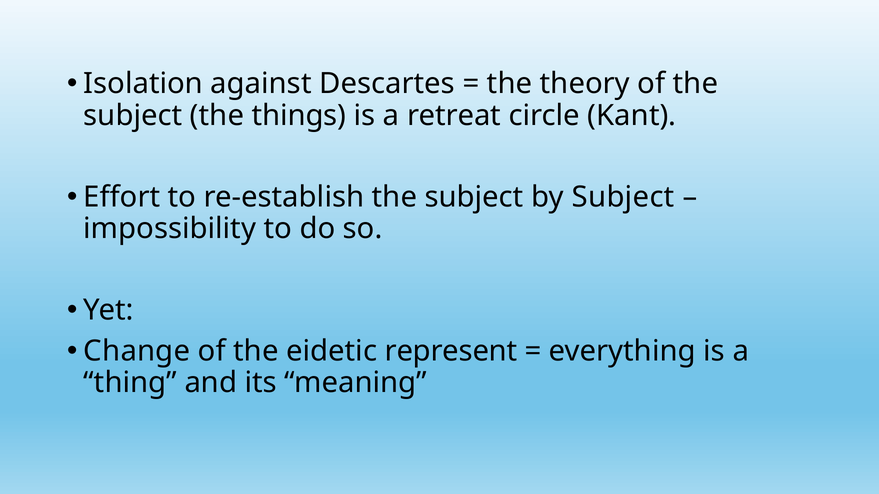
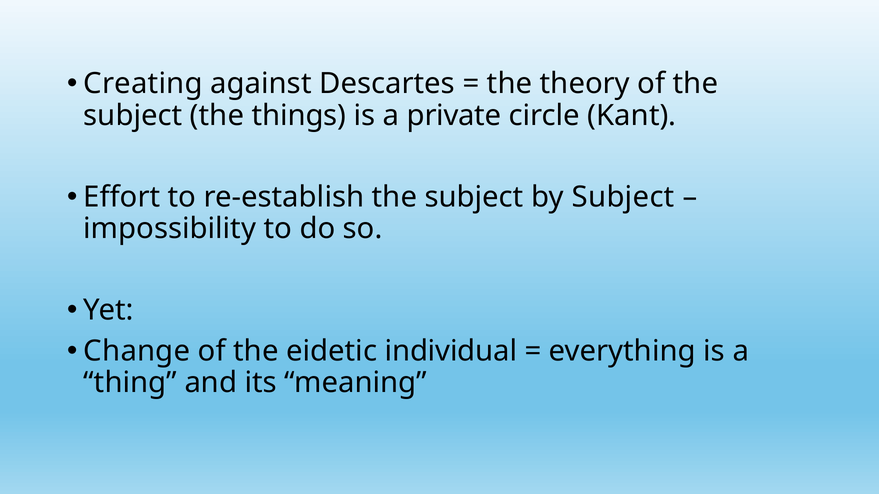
Isolation: Isolation -> Creating (143, 84)
retreat: retreat -> private (454, 116)
represent: represent -> individual (451, 351)
